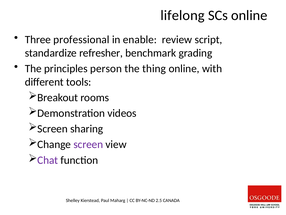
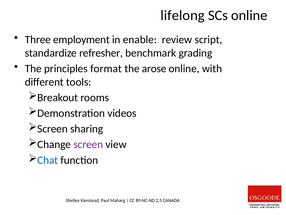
professional: professional -> employment (82, 40)
person: person -> format (106, 68)
thing: thing -> arose (154, 68)
Chat colour: purple -> blue (48, 160)
